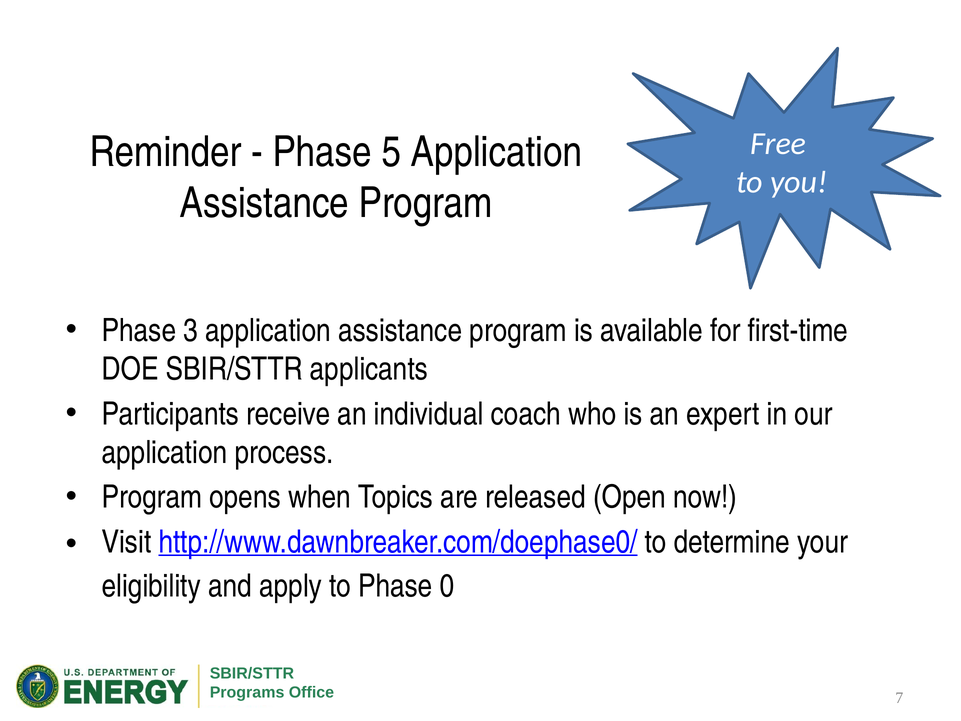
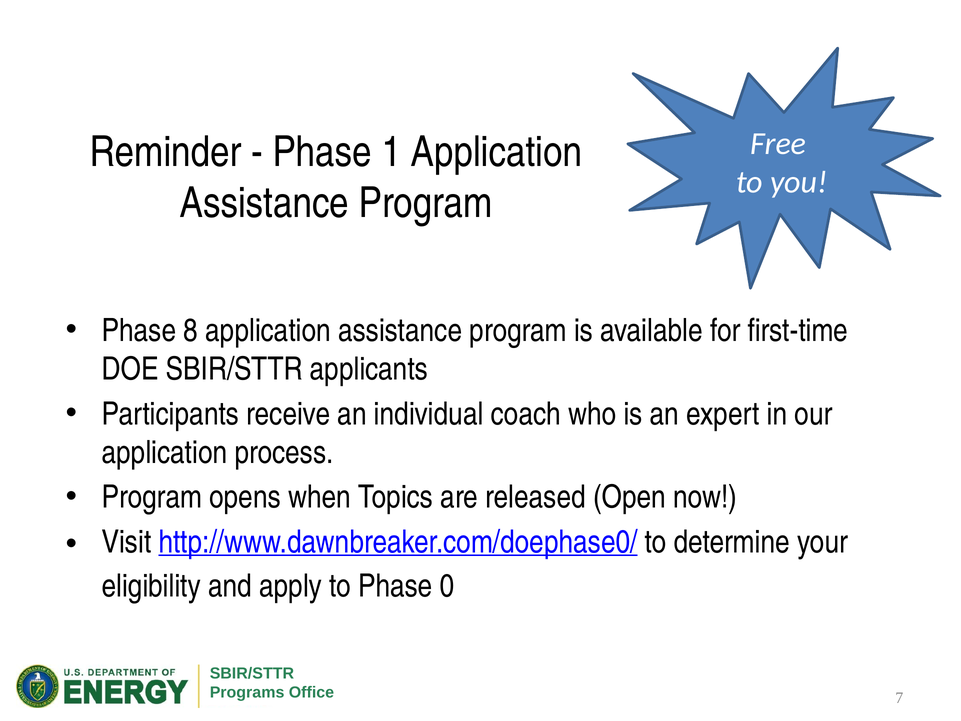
5: 5 -> 1 (391, 152)
3: 3 -> 8 (191, 331)
